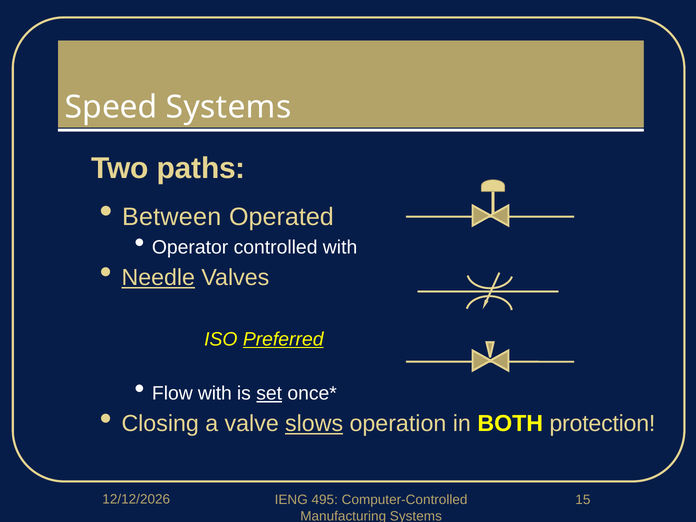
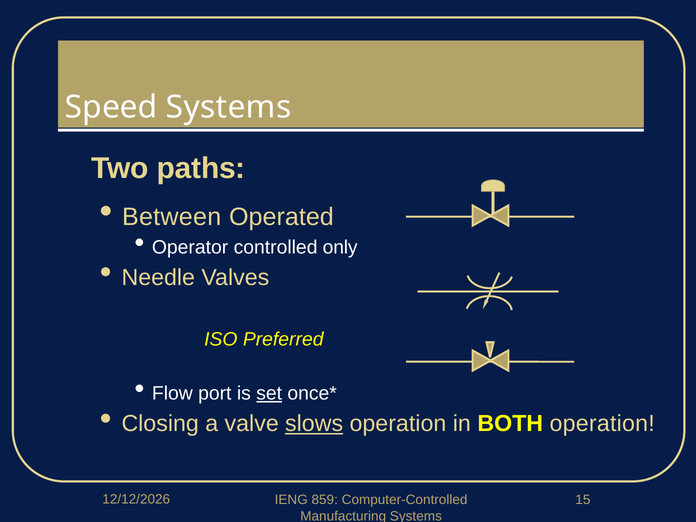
controlled with: with -> only (340, 247)
Needle underline: present -> none (158, 278)
Preferred underline: present -> none (283, 339)
Flow with: with -> port (215, 393)
BOTH protection: protection -> operation (602, 424)
495: 495 -> 859 (325, 500)
